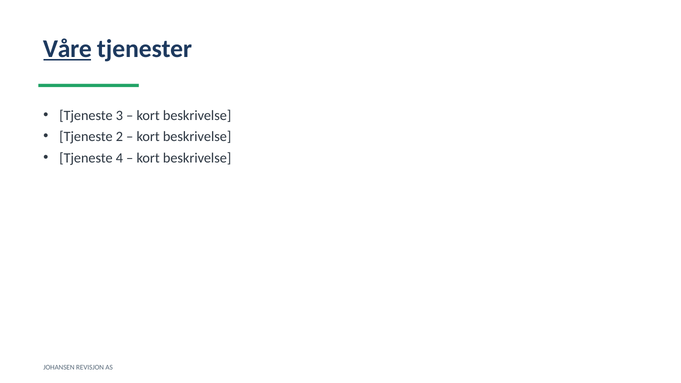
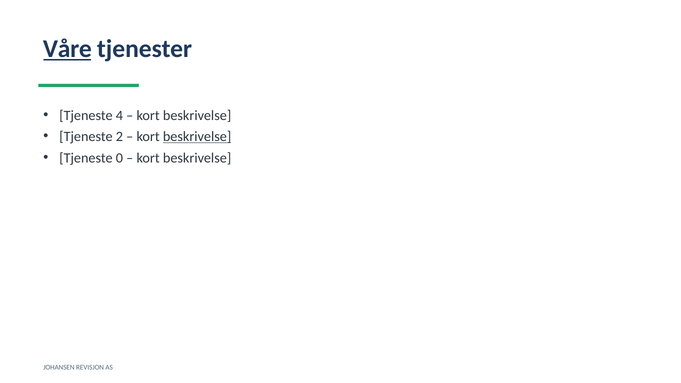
3: 3 -> 4 (119, 115)
beskrivelse underline: none -> present (197, 137)
4: 4 -> 0 (119, 158)
